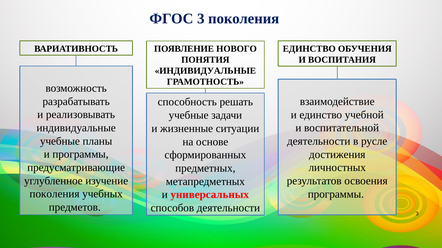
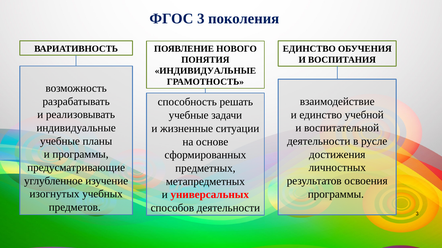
поколения: поколения -> изогнутых (55, 194)
